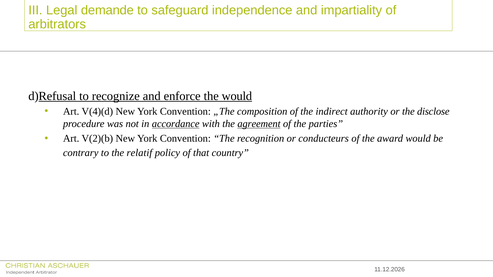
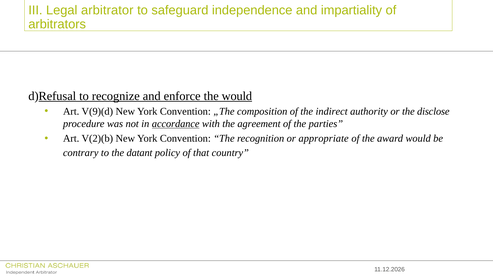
demande: demande -> arbitrator (107, 10)
V(4)(d: V(4)(d -> V(9)(d (97, 112)
agreement underline: present -> none (259, 124)
conducteurs: conducteurs -> appropriate (324, 139)
relatif: relatif -> datant (140, 153)
